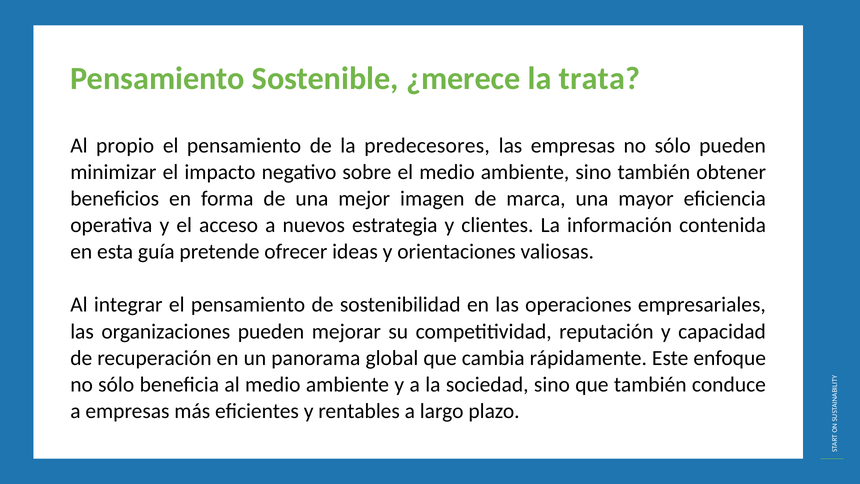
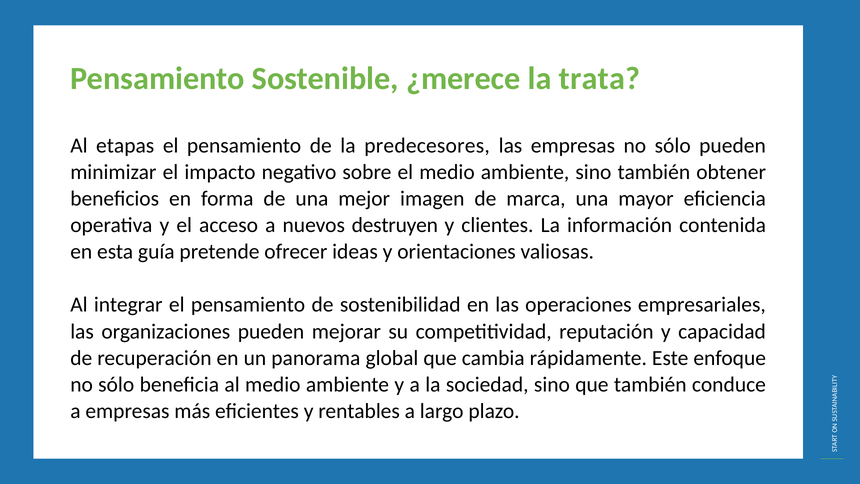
propio: propio -> etapas (125, 145)
estrategia: estrategia -> destruyen (395, 225)
